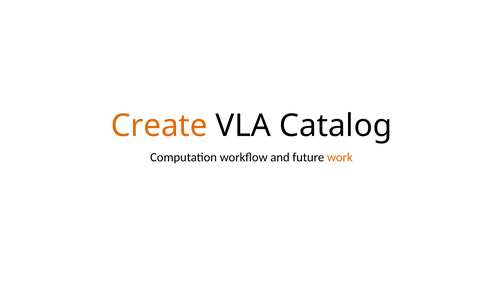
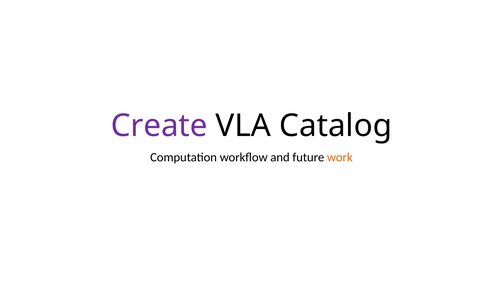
Create colour: orange -> purple (159, 126)
